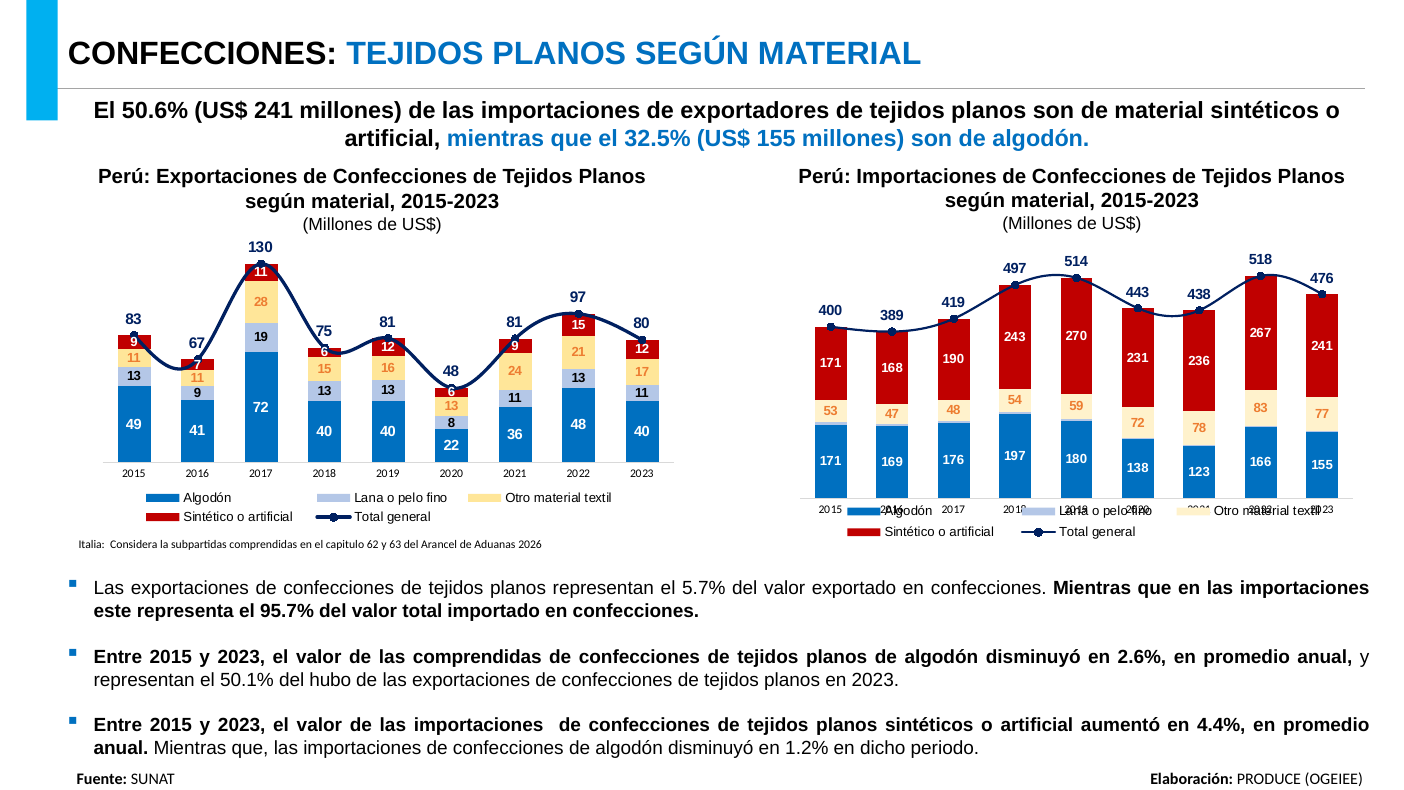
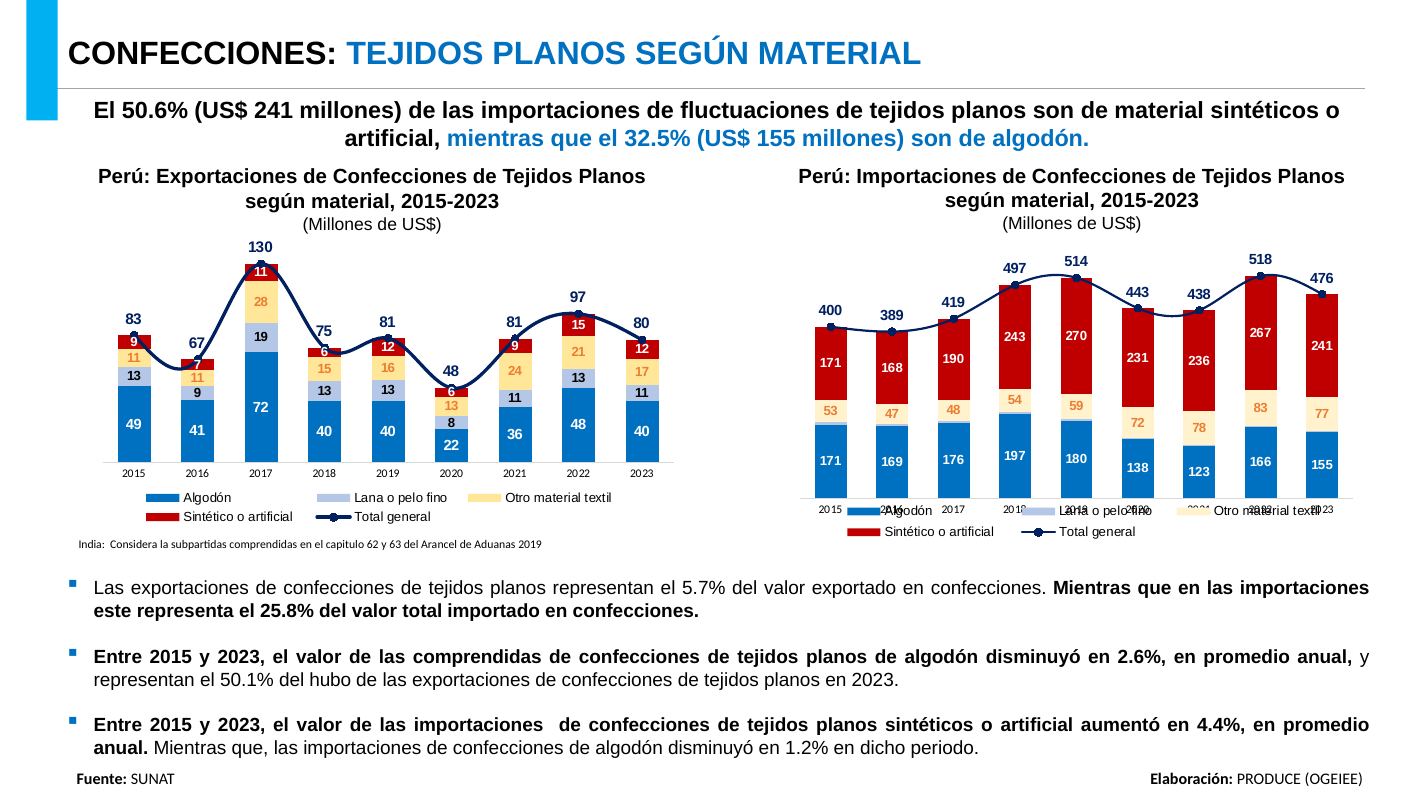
exportadores: exportadores -> fluctuaciones (755, 110)
Italia: Italia -> India (92, 545)
Aduanas 2026: 2026 -> 2019 (530, 545)
95.7%: 95.7% -> 25.8% (287, 611)
